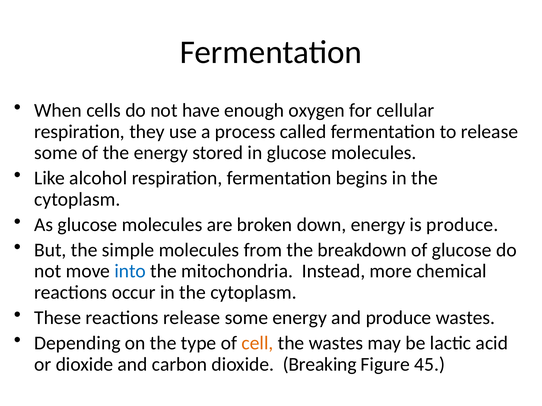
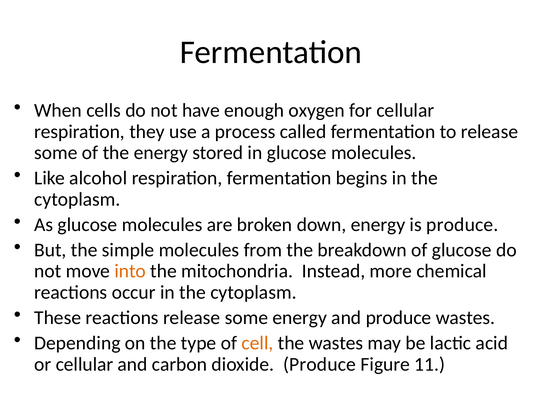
into colour: blue -> orange (130, 272)
or dioxide: dioxide -> cellular (85, 365)
dioxide Breaking: Breaking -> Produce (320, 365)
45: 45 -> 11 (430, 365)
